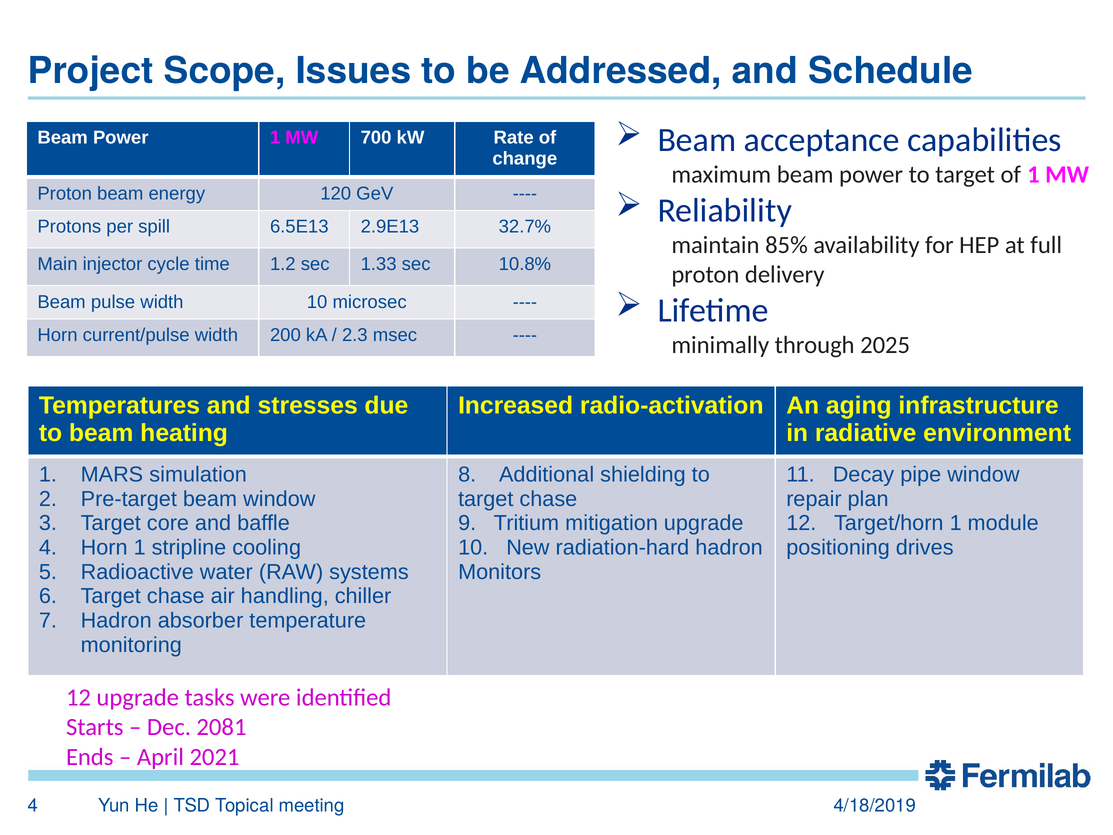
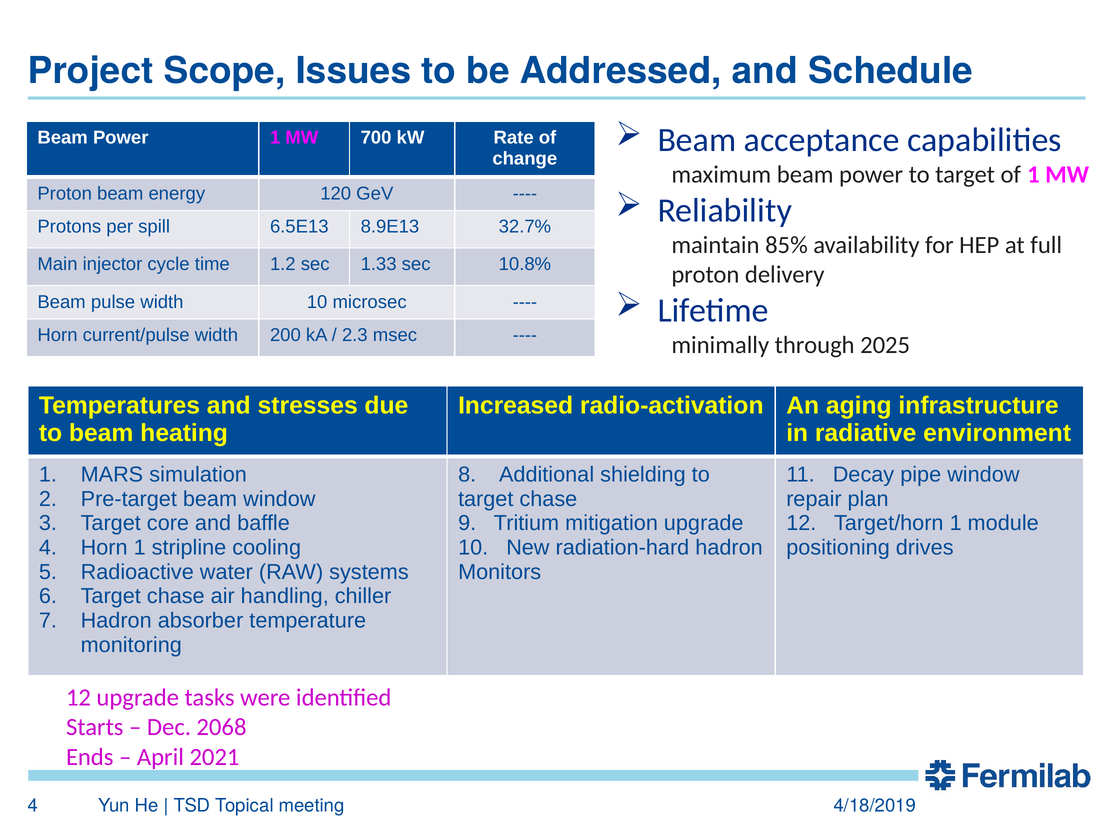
2.9E13: 2.9E13 -> 8.9E13 (390, 227)
2081: 2081 -> 2068 (221, 727)
